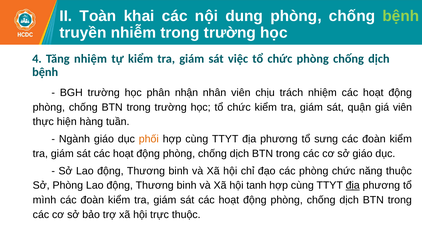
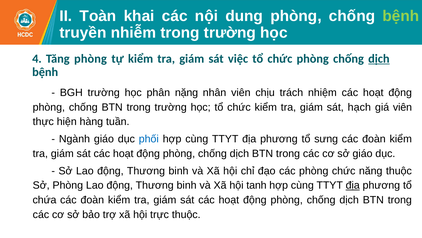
Tăng nhiệm: nhiệm -> phòng (90, 59)
dịch underline: none -> present (379, 59)
nhận: nhận -> nặng (186, 92)
quận: quận -> hạch (359, 107)
phối colour: orange -> blue (149, 139)
mình: mình -> chứa (45, 200)
